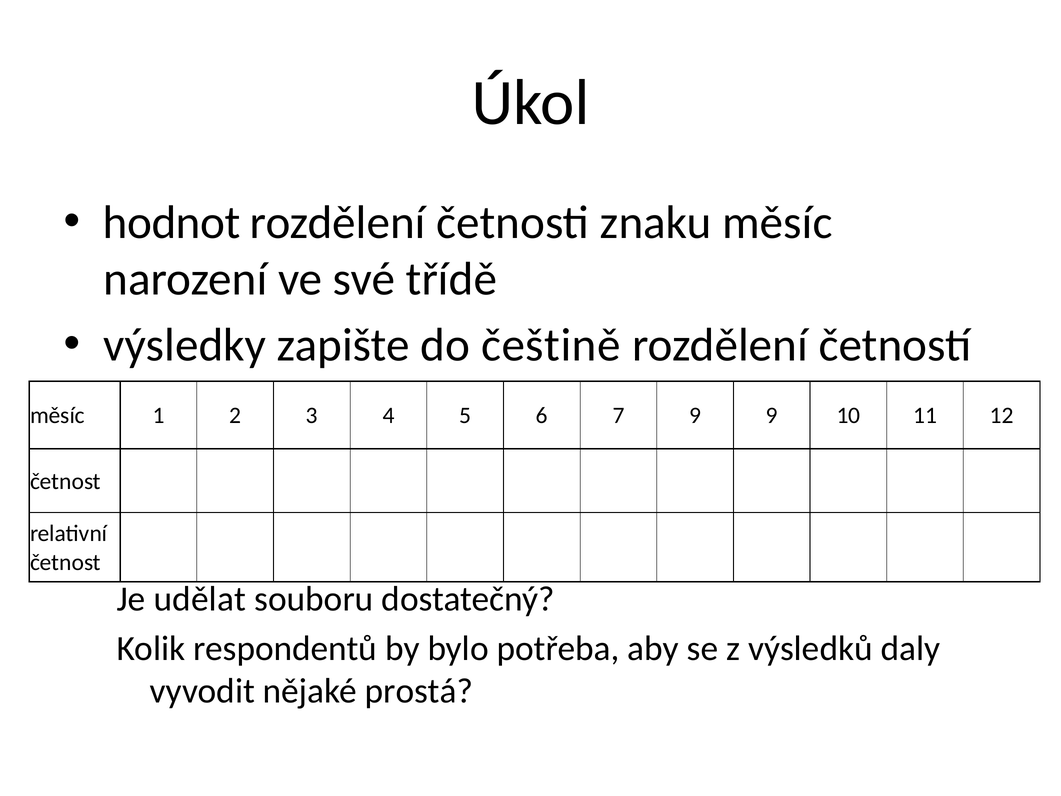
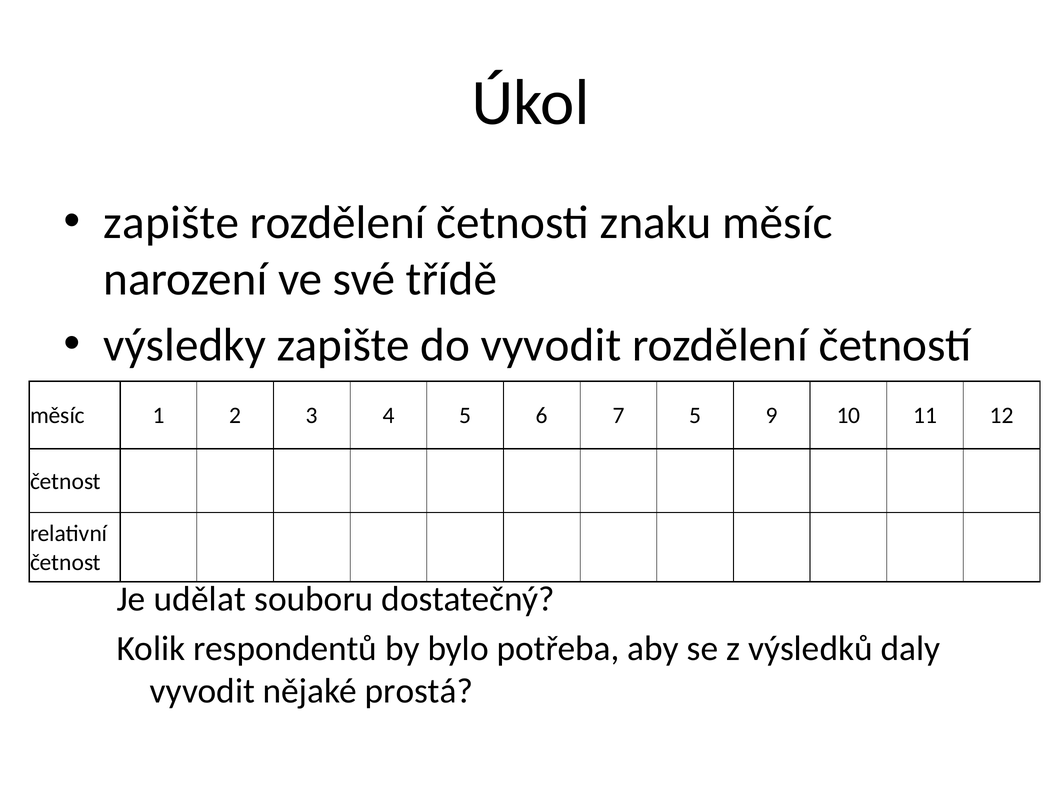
hodnot: hodnot -> zapište (171, 223)
do češtině: češtině -> vyvodit (551, 345)
7 9: 9 -> 5 (695, 416)
